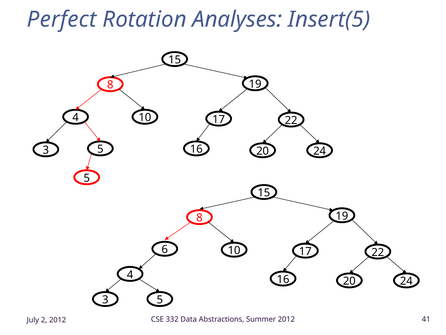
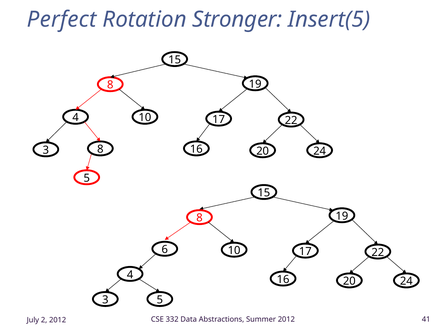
Analyses: Analyses -> Stronger (237, 19)
5: 5 -> 8 (100, 149)
